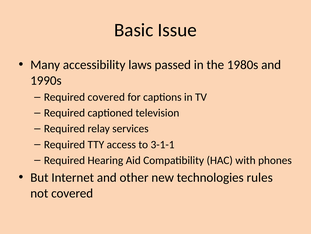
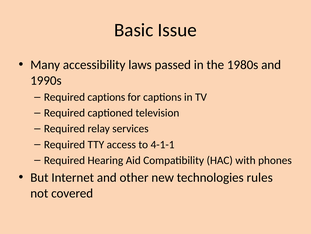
Required covered: covered -> captions (106, 97)
3-1-1: 3-1-1 -> 4-1-1 (163, 144)
